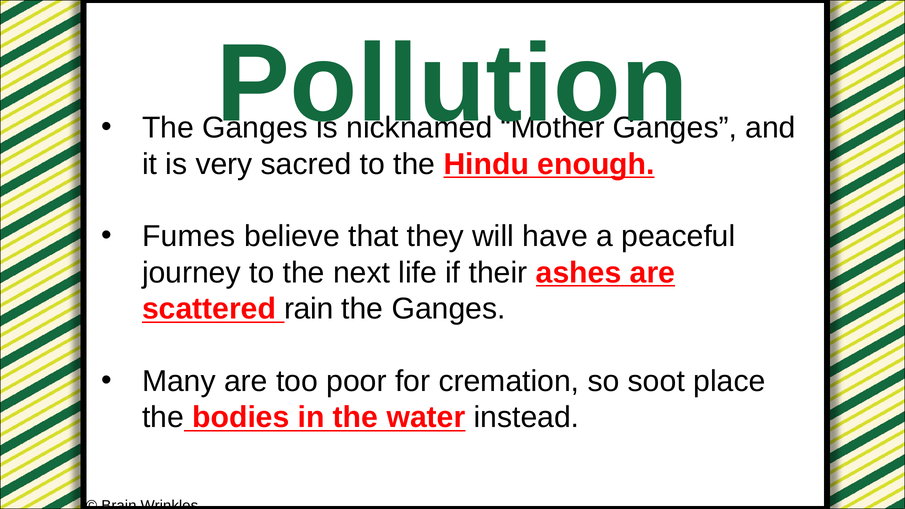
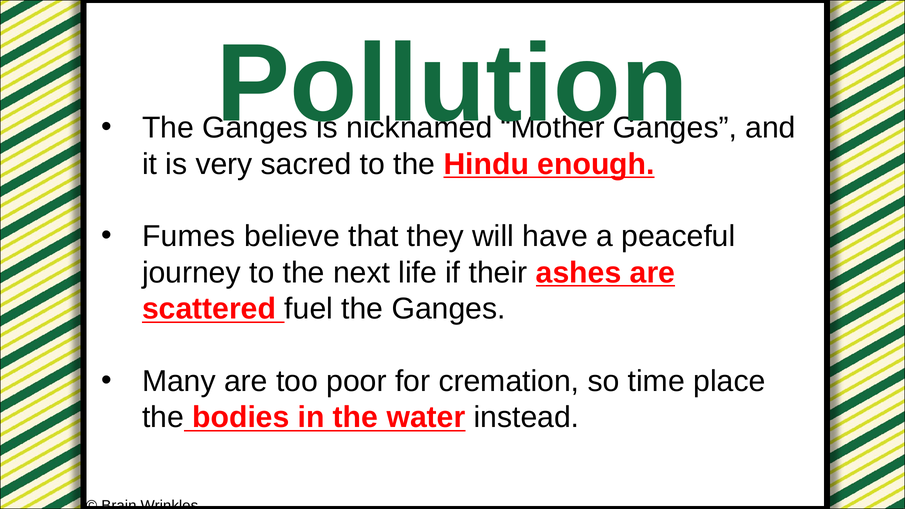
rain: rain -> fuel (309, 309)
soot: soot -> time (656, 381)
